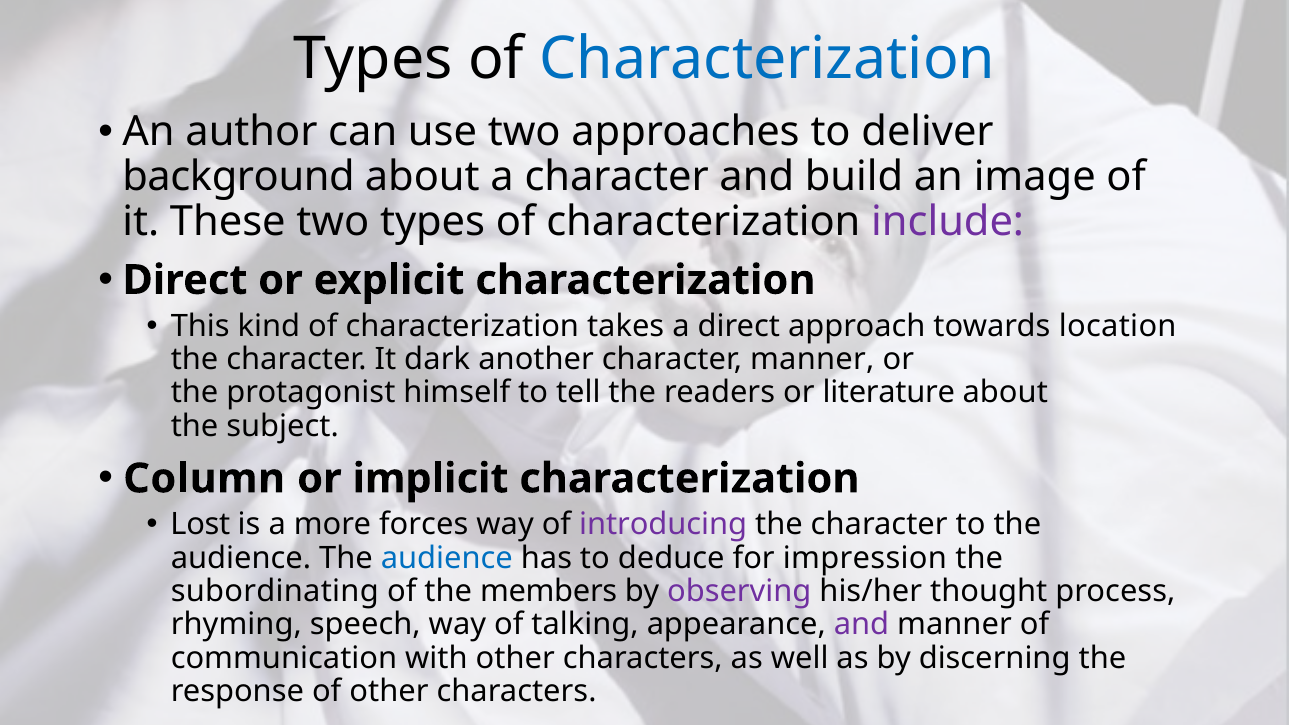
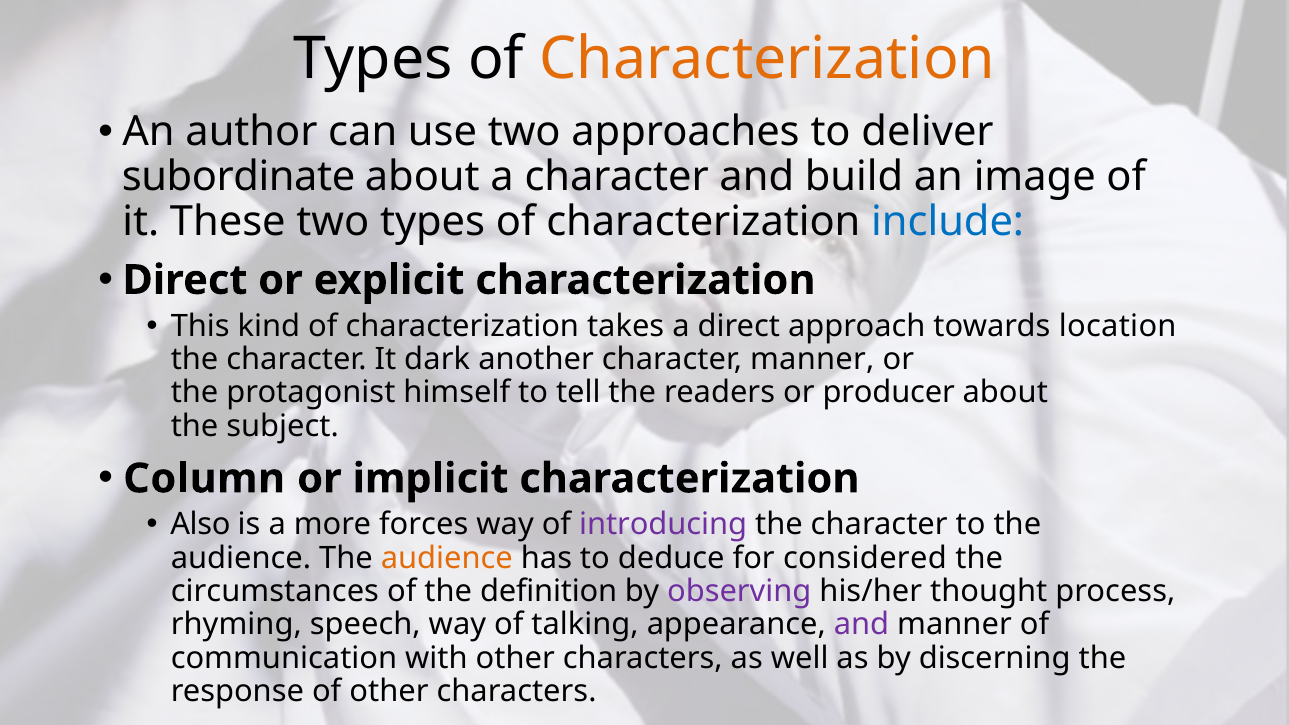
Characterization colour: blue -> orange (767, 59)
background: background -> subordinate (239, 177)
include colour: purple -> blue (948, 222)
literature: literature -> producer (889, 393)
Lost: Lost -> Also (200, 525)
audience colour: blue -> orange (447, 558)
impression: impression -> considered (865, 558)
subordinating: subordinating -> circumstances (275, 591)
members: members -> definition (549, 591)
